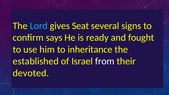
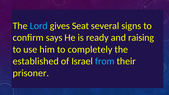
fought: fought -> raising (141, 38)
inheritance: inheritance -> completely (90, 49)
from colour: white -> light blue (105, 61)
devoted: devoted -> prisoner (31, 73)
